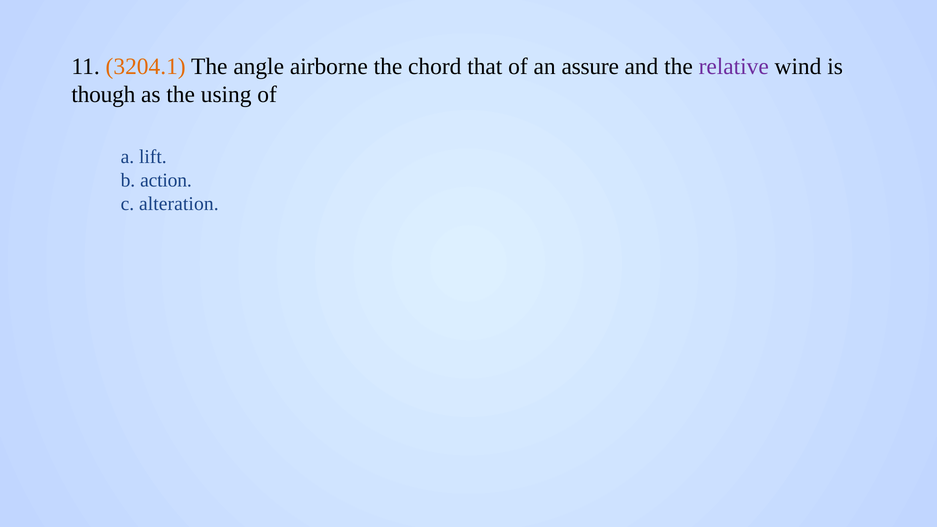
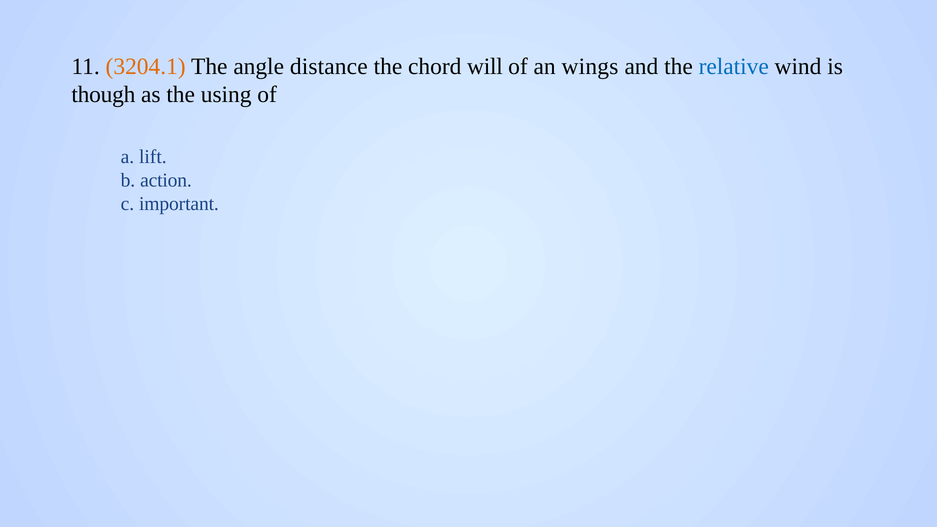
airborne: airborne -> distance (329, 67)
that: that -> will (485, 67)
assure: assure -> wings (590, 67)
relative colour: purple -> blue (734, 67)
alteration: alteration -> important (179, 204)
